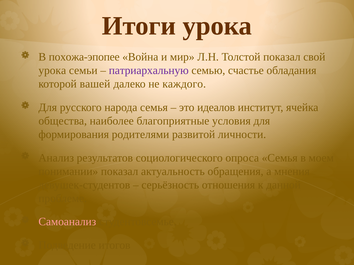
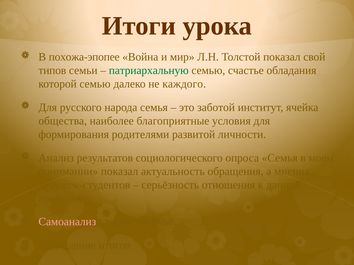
урока: урока -> типов (52, 71)
патриархальную colour: purple -> green (149, 71)
которой вашей: вашей -> семью (95, 84)
идеалов: идеалов -> заботой (216, 108)
